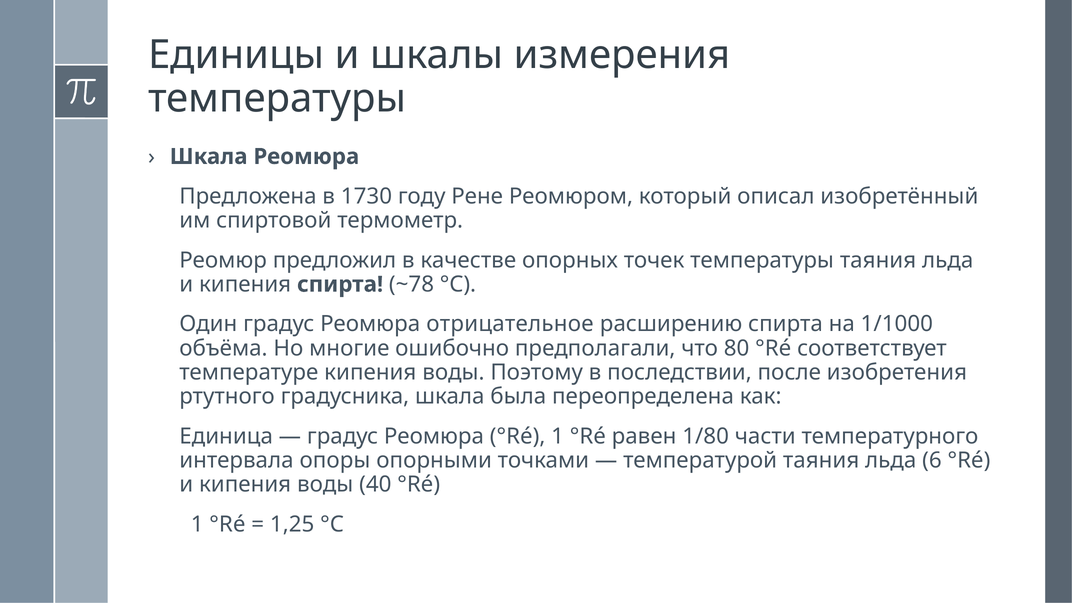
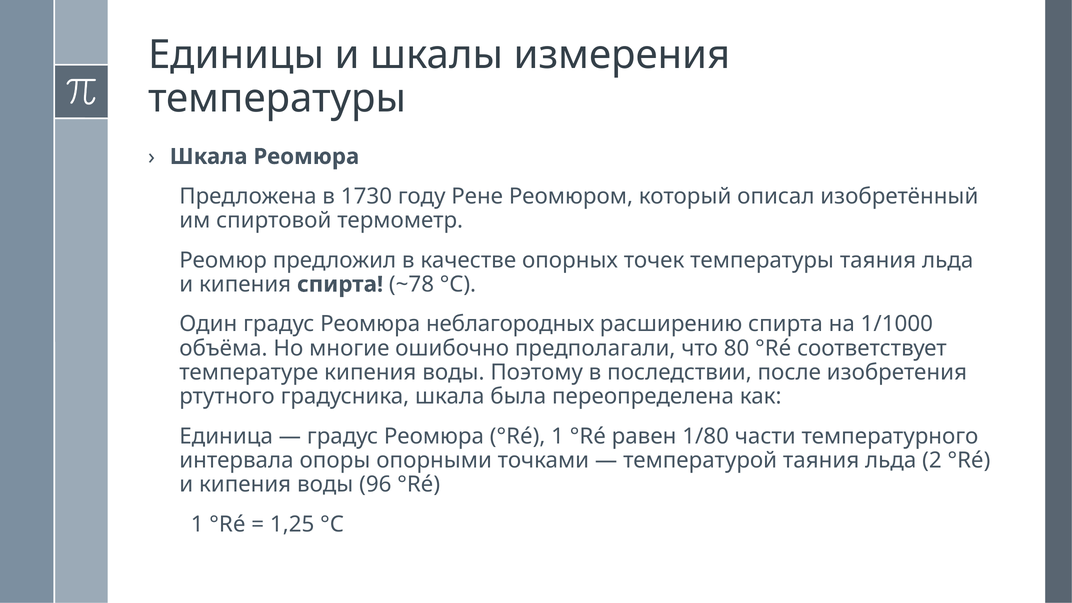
отрицательное: отрицательное -> неблагородных (510, 324)
6: 6 -> 2 (932, 460)
40: 40 -> 96 (375, 485)
